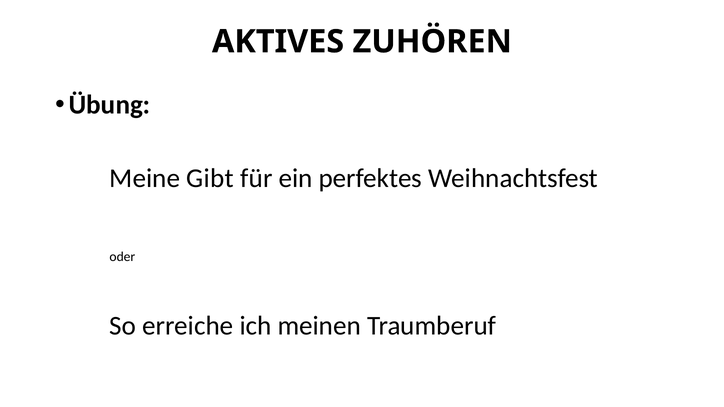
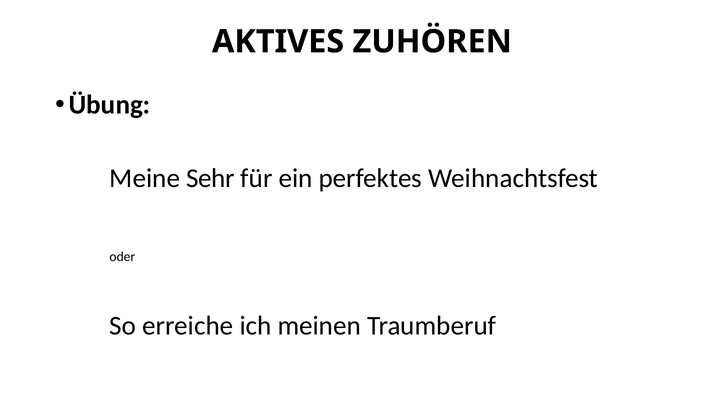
Gibt: Gibt -> Sehr (210, 179)
